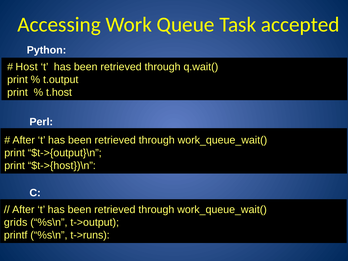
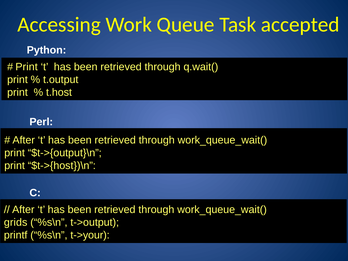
Host: Host -> Print (27, 67)
t->runs: t->runs -> t->your (90, 235)
